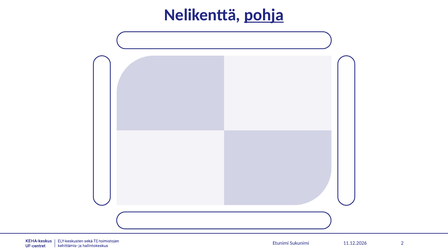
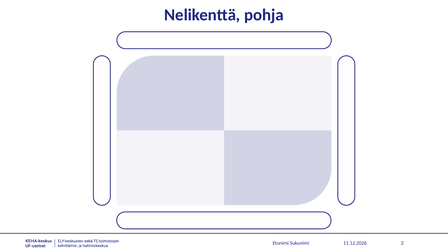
pohja underline: present -> none (264, 15)
